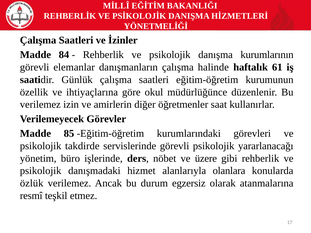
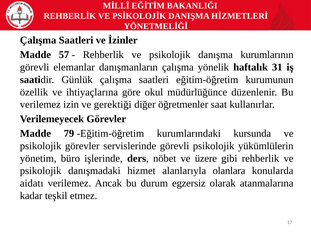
84: 84 -> 57 (64, 55)
halinde: halinde -> yönelik (213, 67)
61: 61 -> 31 (277, 67)
amirlerin: amirlerin -> gerektiği (113, 105)
85: 85 -> 79 (69, 134)
görevleri: görevleri -> kursunda (252, 134)
psikolojik takdirde: takdirde -> görevler (82, 146)
yararlanacağı: yararlanacağı -> yükümlülerin (266, 146)
özlük: özlük -> aidatı (32, 183)
resmî: resmî -> kadar (31, 196)
